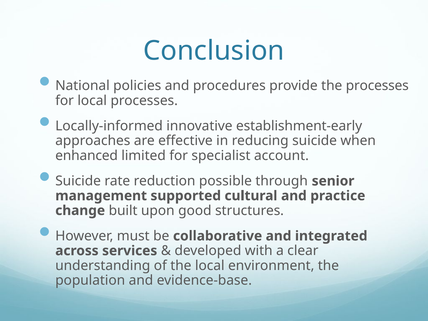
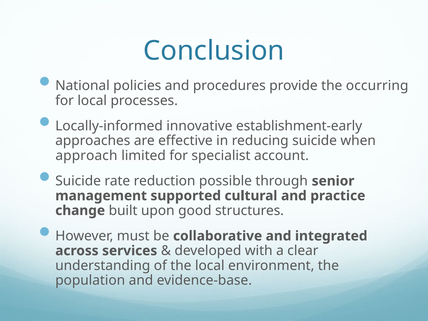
the processes: processes -> occurring (377, 86)
enhanced: enhanced -> approach (86, 156)
